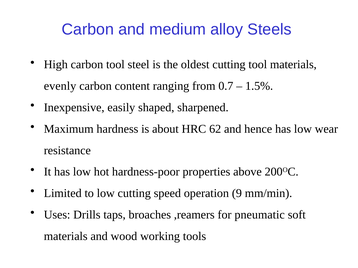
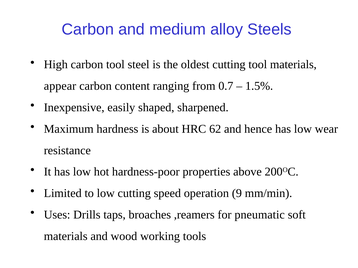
evenly: evenly -> appear (60, 86)
